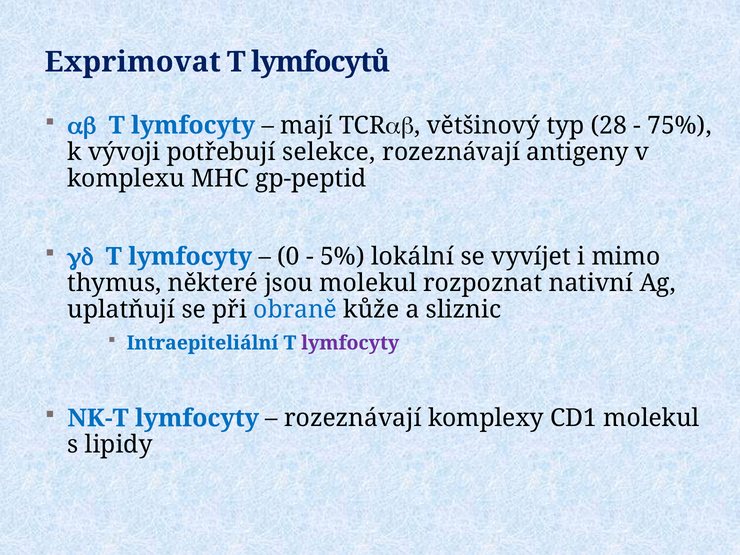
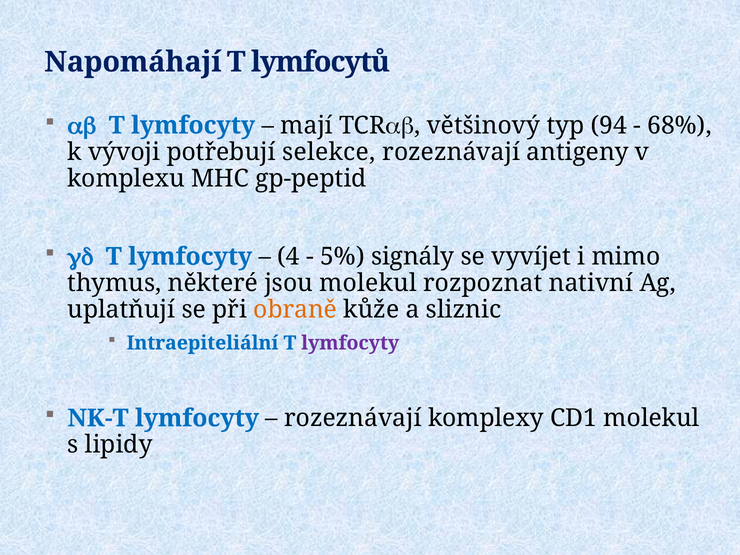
Exprimovat: Exprimovat -> Napomáhají (133, 62)
28: 28 -> 94 (609, 125)
75%: 75% -> 68% (679, 125)
0: 0 -> 4 (289, 257)
lokální: lokální -> signály (413, 257)
obraně colour: blue -> orange (295, 310)
